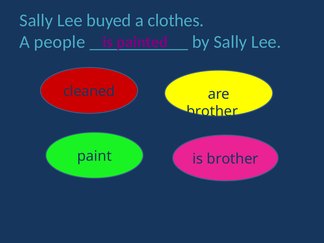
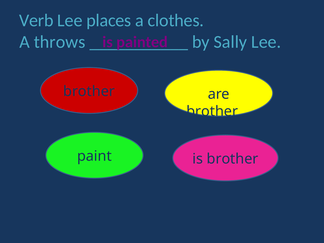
Sally: Sally -> Verb (36, 20)
buyed: buyed -> places (109, 20)
people: people -> throws (60, 42)
cleaned: cleaned -> brother (89, 91)
